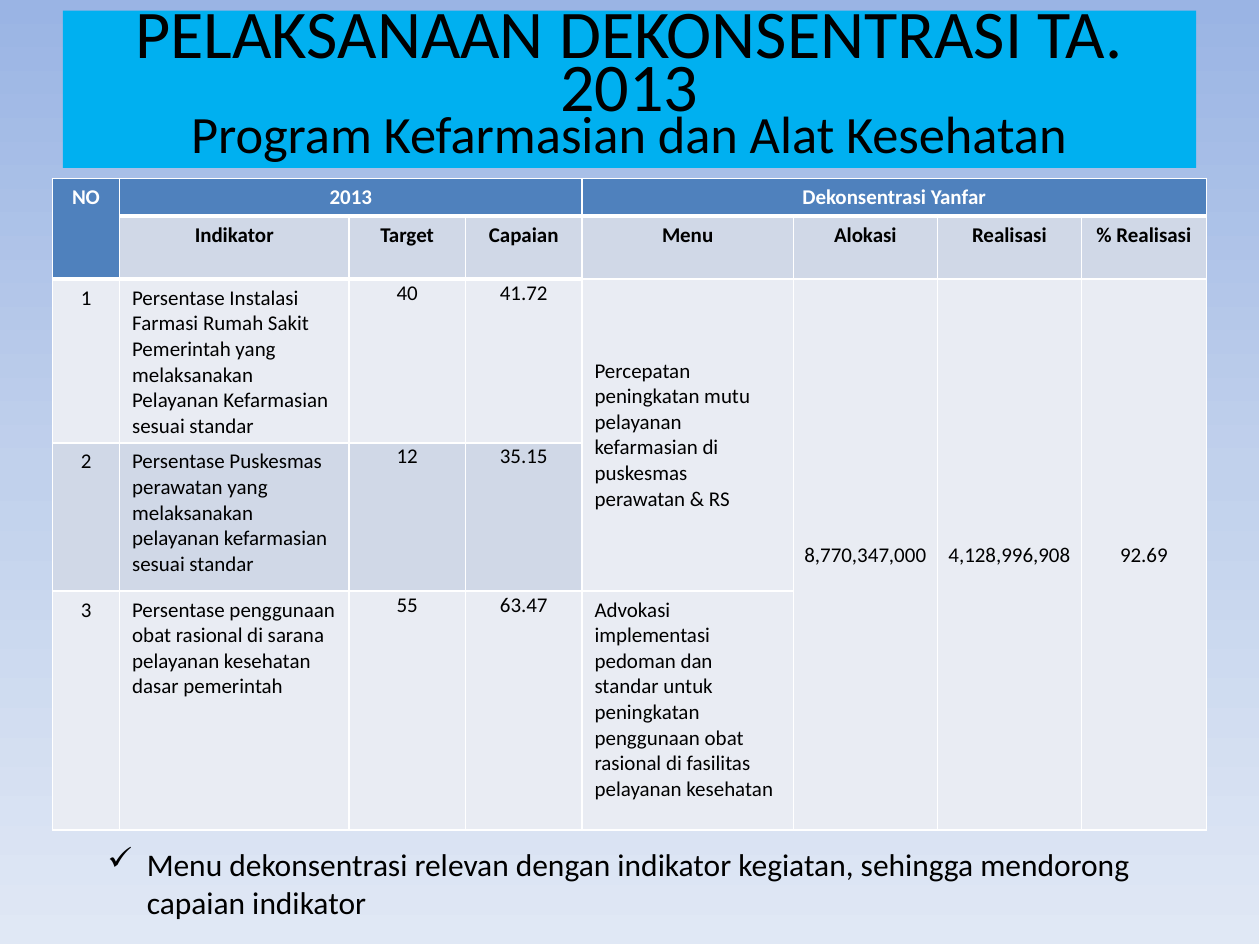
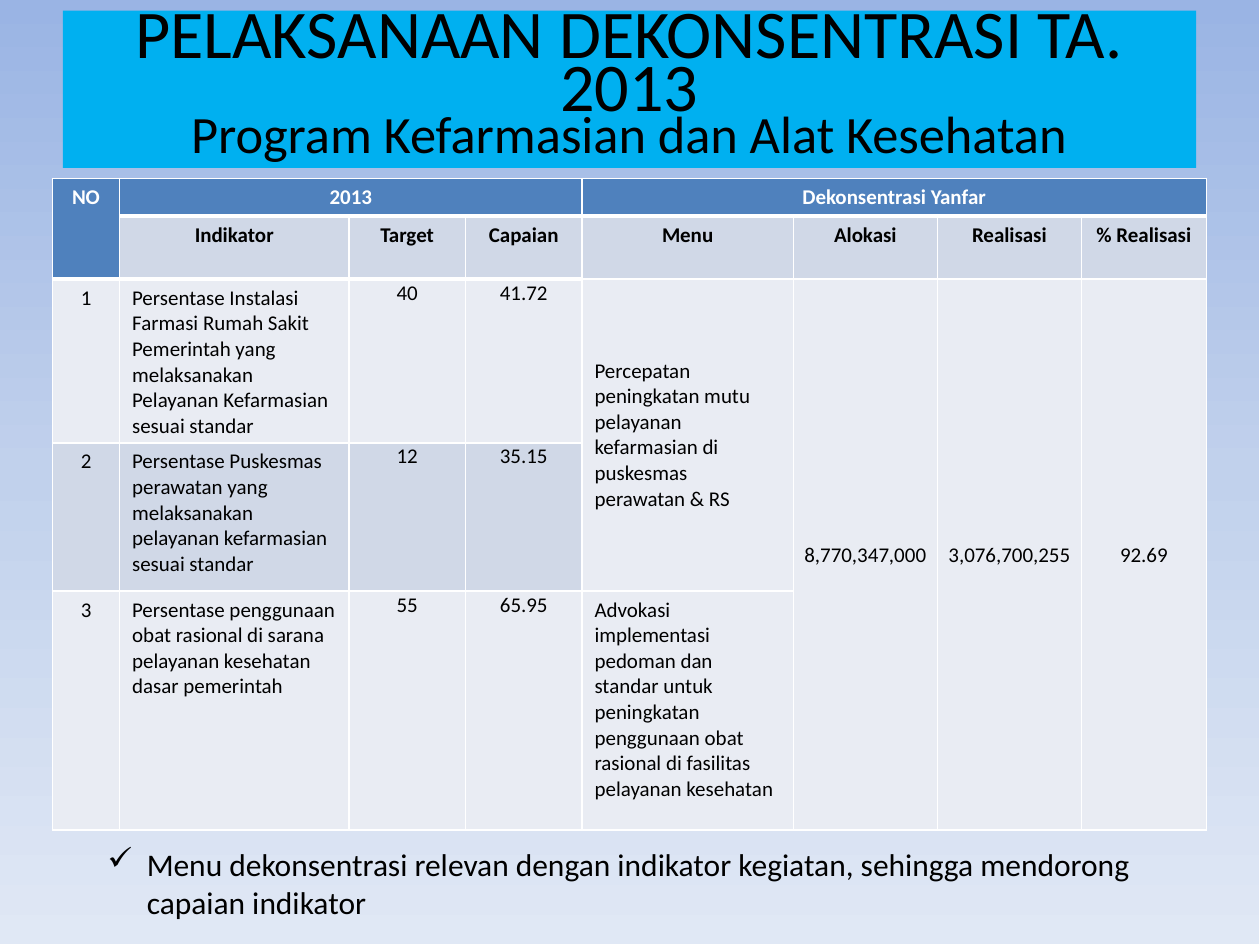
4,128,996,908: 4,128,996,908 -> 3,076,700,255 (1009, 556)
63.47: 63.47 -> 65.95 (524, 605)
